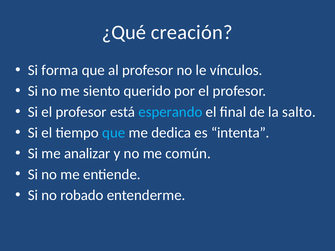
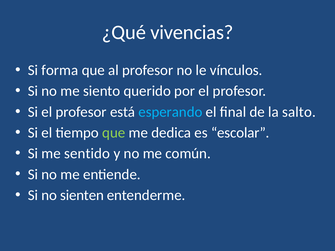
creación: creación -> vivencias (192, 32)
que colour: light blue -> light green (114, 133)
intenta: intenta -> escolar (240, 133)
analizar: analizar -> sentido (87, 154)
robado: robado -> sienten (82, 195)
